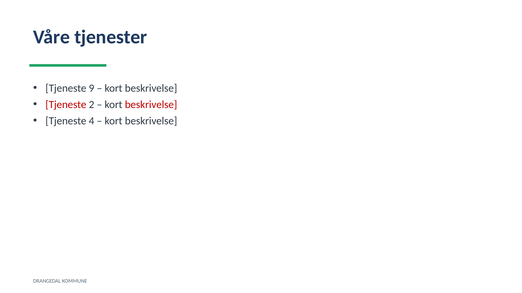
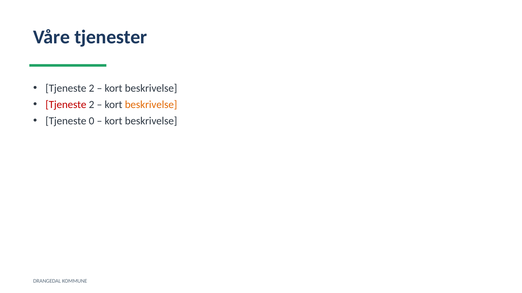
9: 9 -> 2 (92, 88)
beskrivelse colour: red -> orange (151, 105)
4: 4 -> 0 (92, 121)
